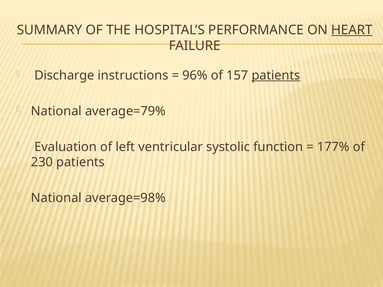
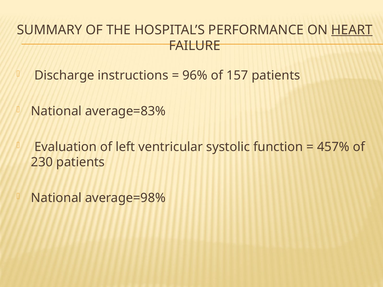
patients underline: present -> none (276, 76)
average=79%: average=79% -> average=83% (125, 111)
177%: 177% -> 457% (333, 147)
